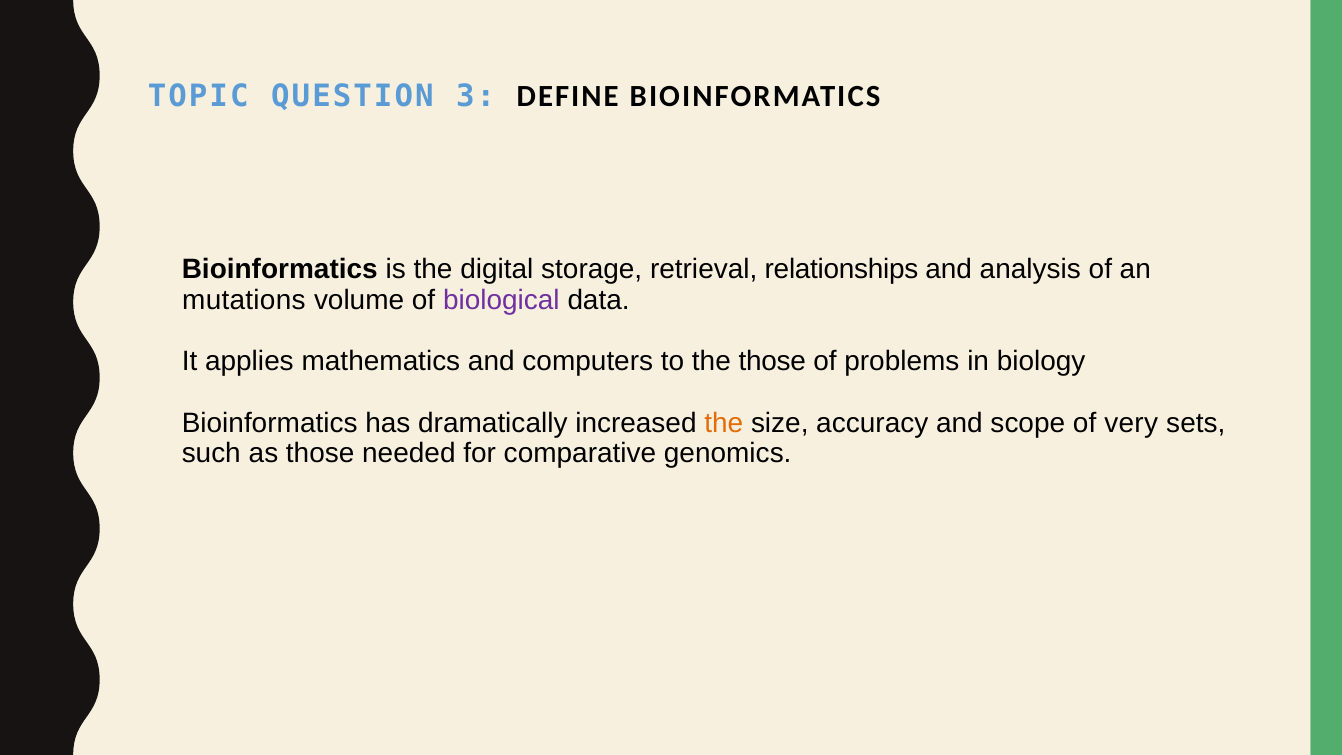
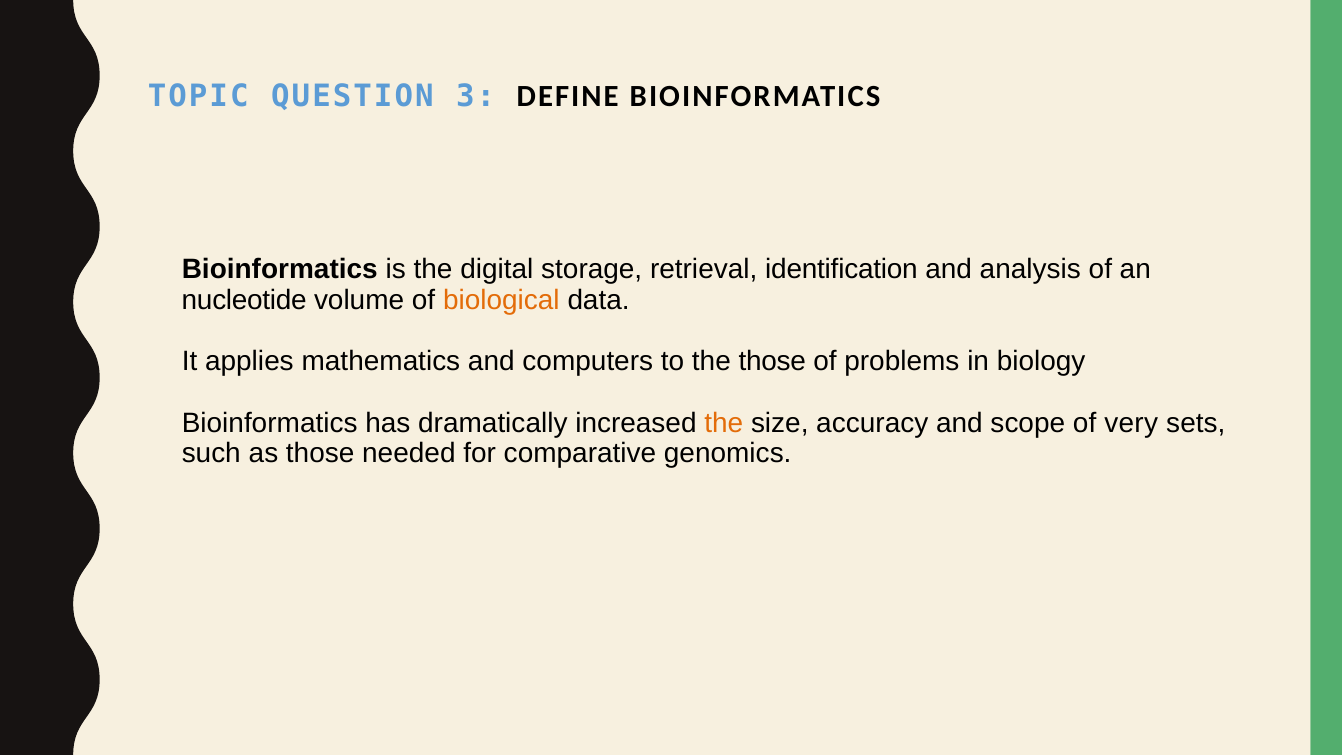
relationships: relationships -> identification (841, 269)
mutations: mutations -> nucleotide (244, 300)
biological colour: purple -> orange (501, 300)
